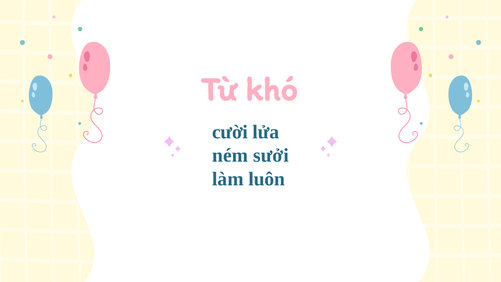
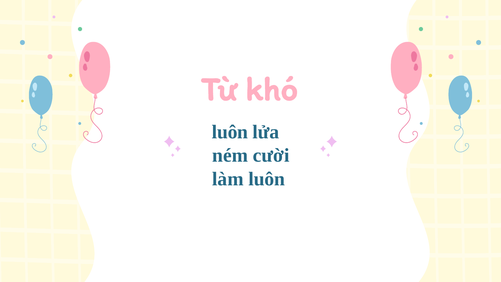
cười: cười -> luôn (230, 132)
sưởi: sưởi -> cười (271, 155)
